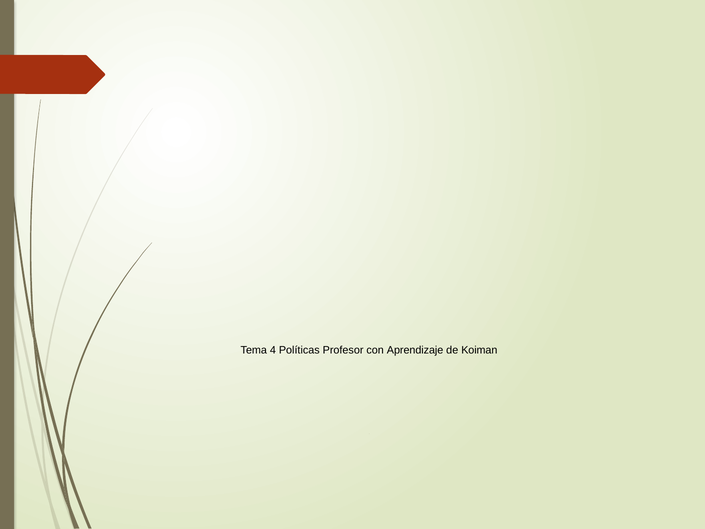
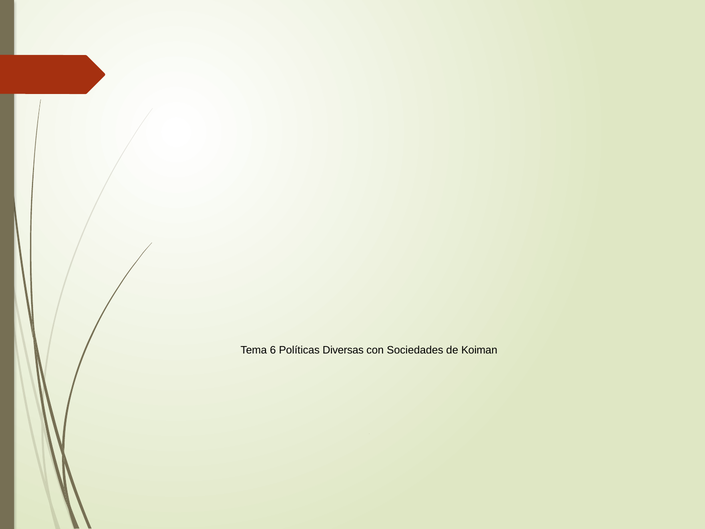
4: 4 -> 6 (273, 350)
Profesor: Profesor -> Diversas (343, 350)
Aprendizaje: Aprendizaje -> Sociedades (415, 350)
